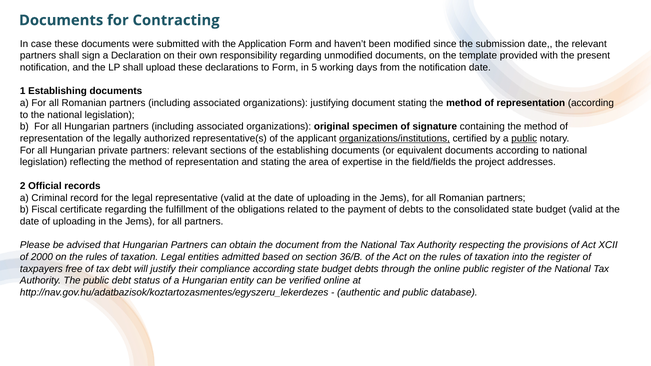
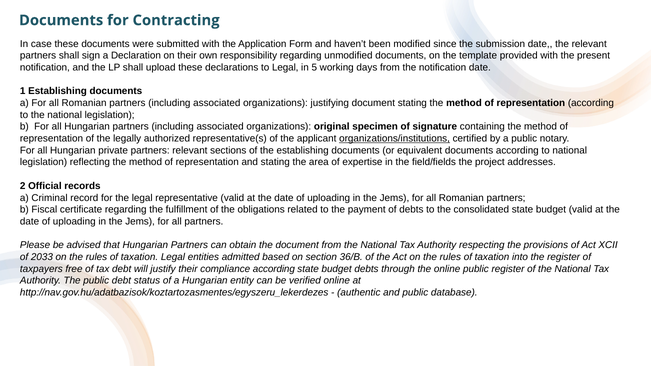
to Form: Form -> Legal (285, 68)
public underline: present -> none (524, 139)
2000: 2000 -> 2033 (42, 257)
